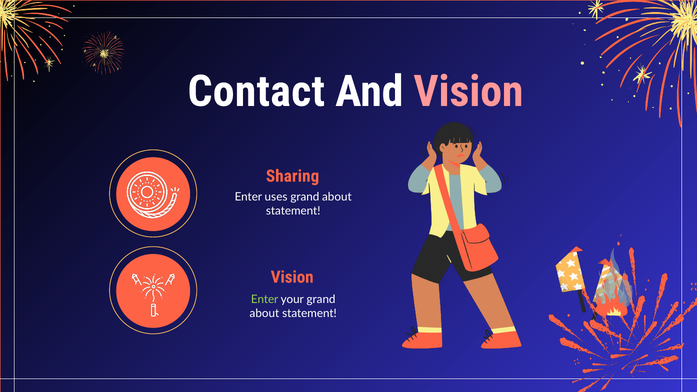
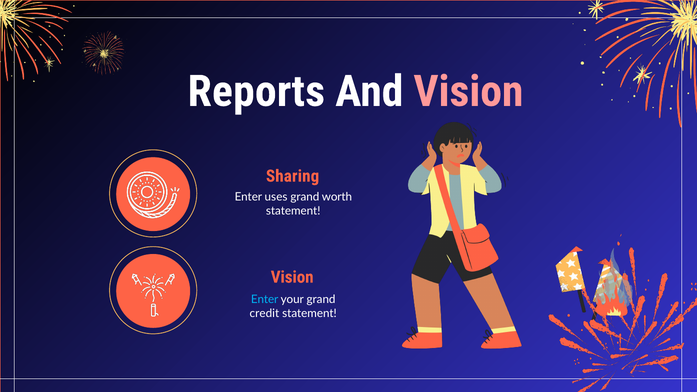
Contact: Contact -> Reports (256, 92)
about: about -> worth (337, 197)
Enter colour: light green -> light blue (265, 299)
about: about -> credit (264, 313)
